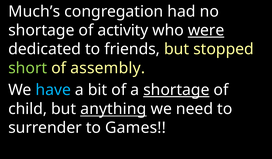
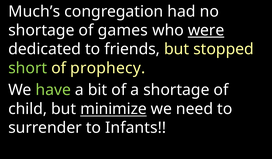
activity: activity -> games (123, 30)
assembly: assembly -> prophecy (108, 68)
have colour: light blue -> light green (53, 90)
shortage underline: present -> none (176, 90)
anything: anything -> minimize (114, 109)
Games: Games -> Infants (136, 128)
